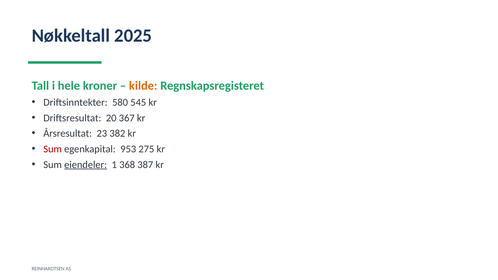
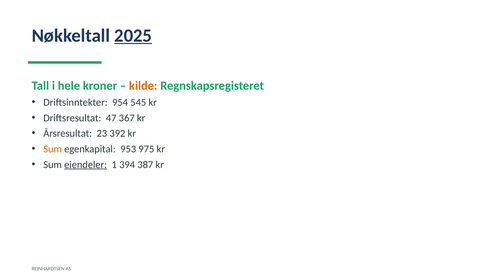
2025 underline: none -> present (133, 36)
580: 580 -> 954 (120, 102)
20: 20 -> 47 (111, 118)
382: 382 -> 392 (117, 134)
Sum colour: red -> orange (53, 149)
275: 275 -> 975 (146, 149)
368: 368 -> 394 (127, 165)
